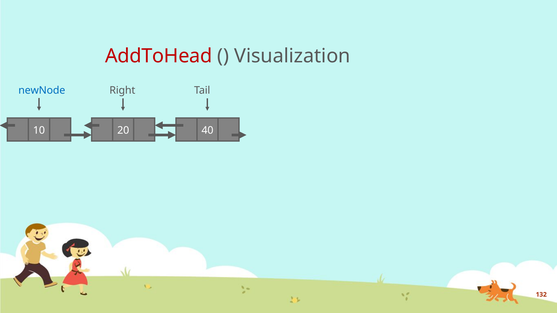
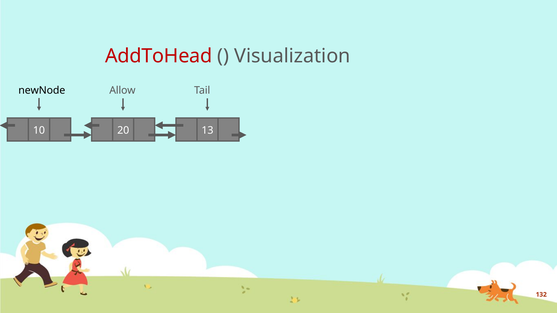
newNode colour: blue -> black (42, 90)
Right: Right -> Allow (122, 90)
40: 40 -> 13 (207, 130)
